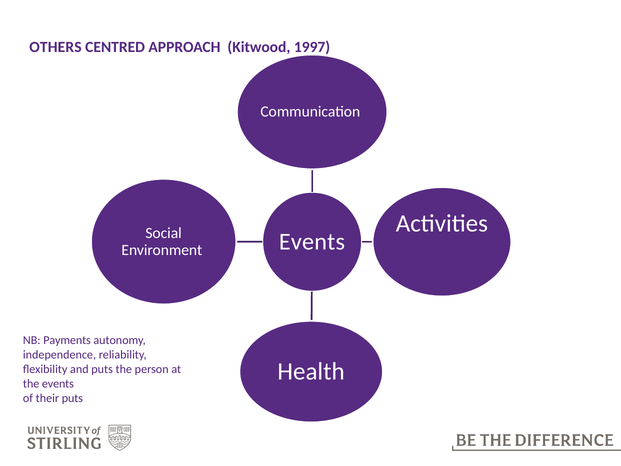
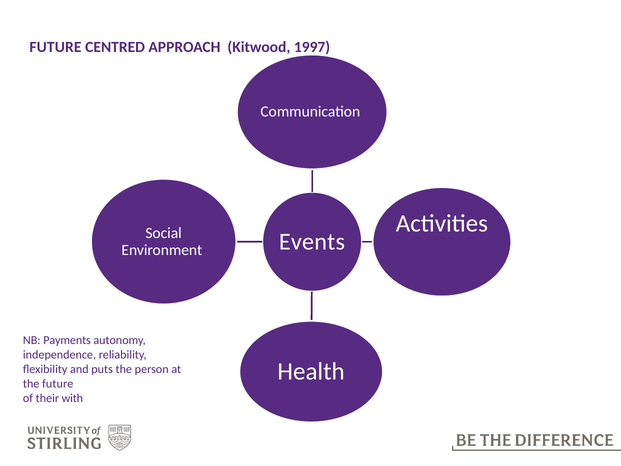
OTHERS: OTHERS -> FUTURE (55, 47)
the events: events -> future (58, 384)
their puts: puts -> with (72, 398)
